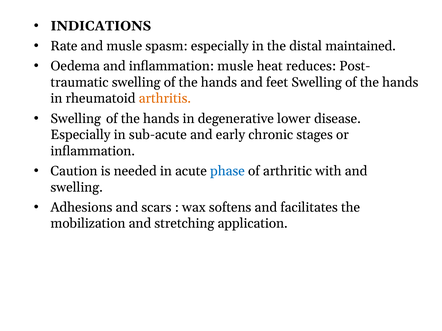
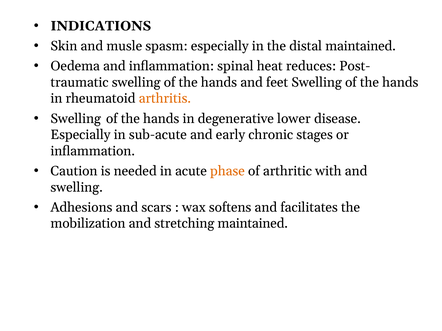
Rate: Rate -> Skin (64, 46)
inflammation musle: musle -> spinal (235, 66)
phase colour: blue -> orange (227, 171)
stretching application: application -> maintained (253, 224)
